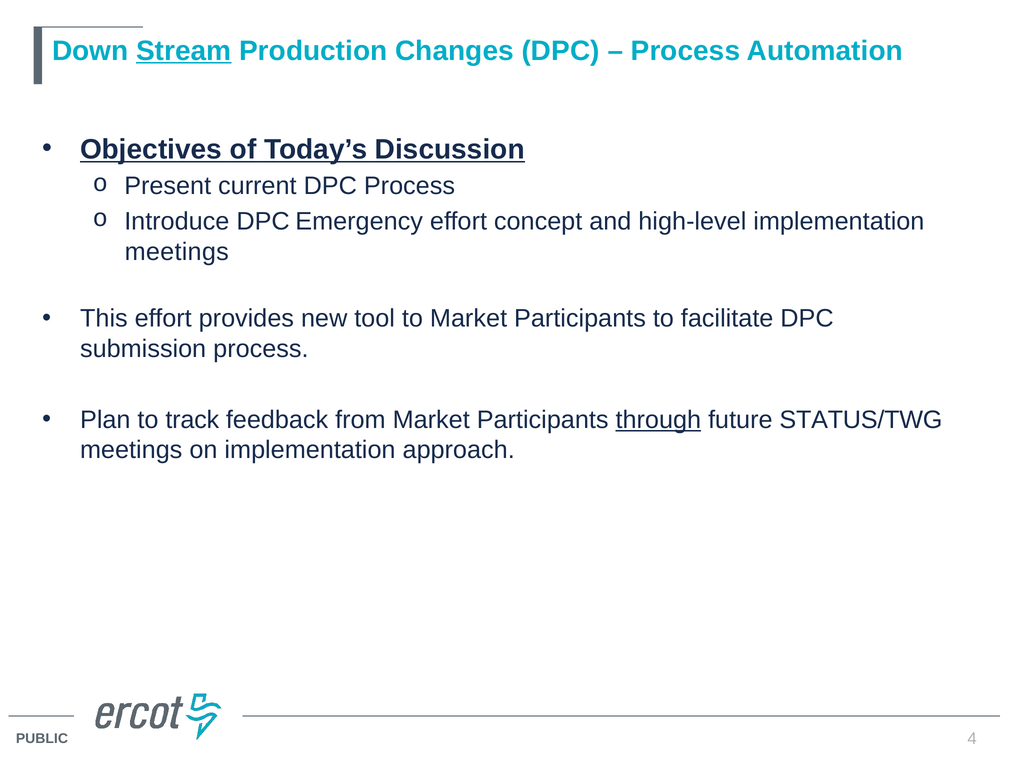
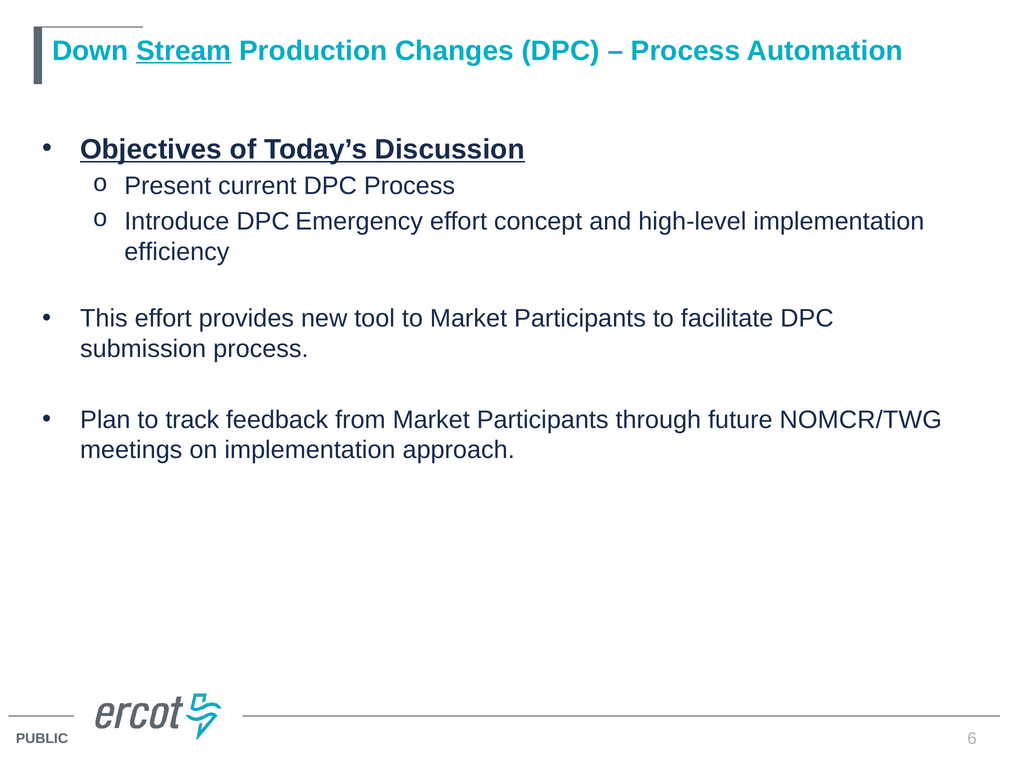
meetings: meetings -> efficiency (177, 252)
through underline: present -> none (658, 419)
STATUS/TWG: STATUS/TWG -> NOMCR/TWG (861, 419)
4: 4 -> 6 (972, 738)
